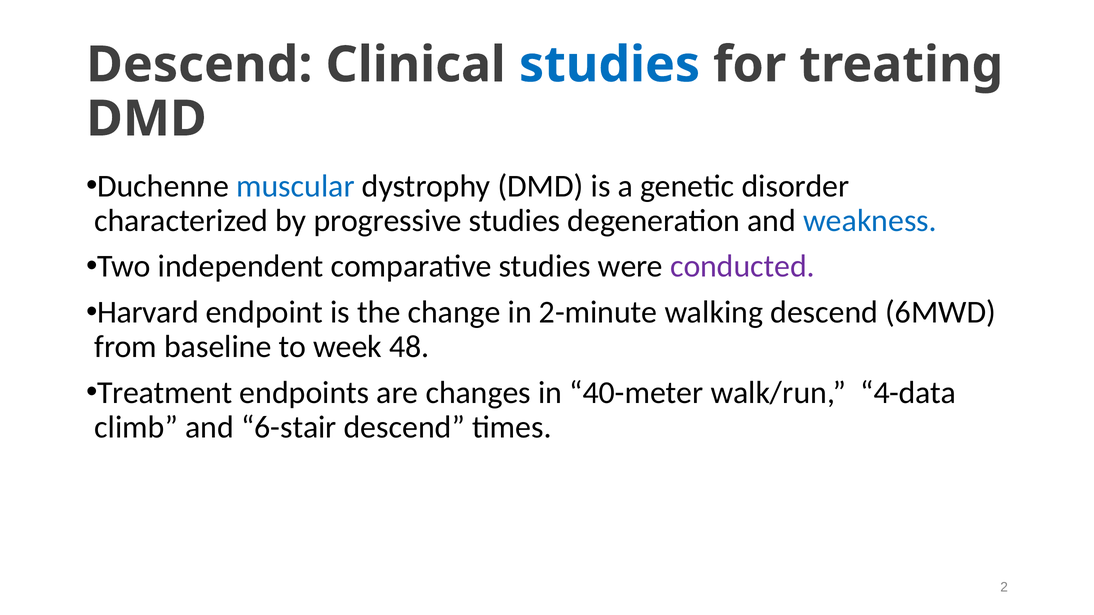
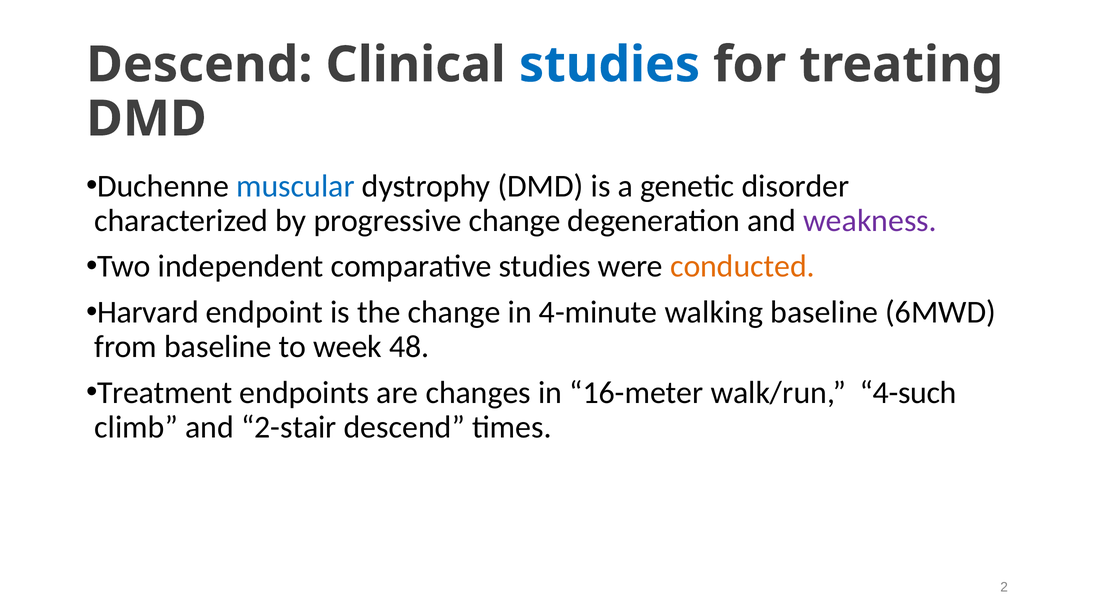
progressive studies: studies -> change (515, 221)
weakness colour: blue -> purple (870, 221)
conducted colour: purple -> orange (742, 267)
2-minute: 2-minute -> 4-minute (598, 312)
walking descend: descend -> baseline (824, 312)
40-meter: 40-meter -> 16-meter (636, 393)
4-data: 4-data -> 4-such (908, 393)
6-stair: 6-stair -> 2-stair (289, 427)
